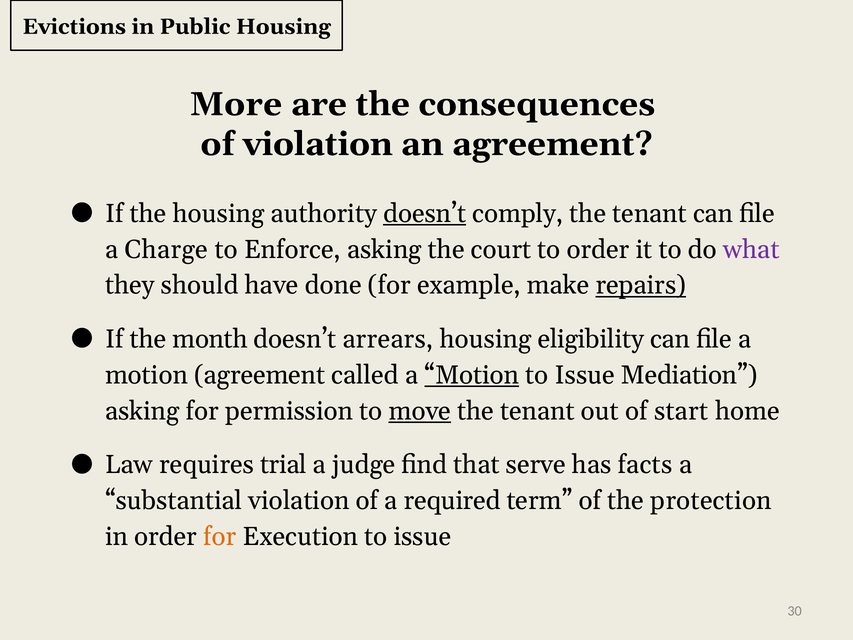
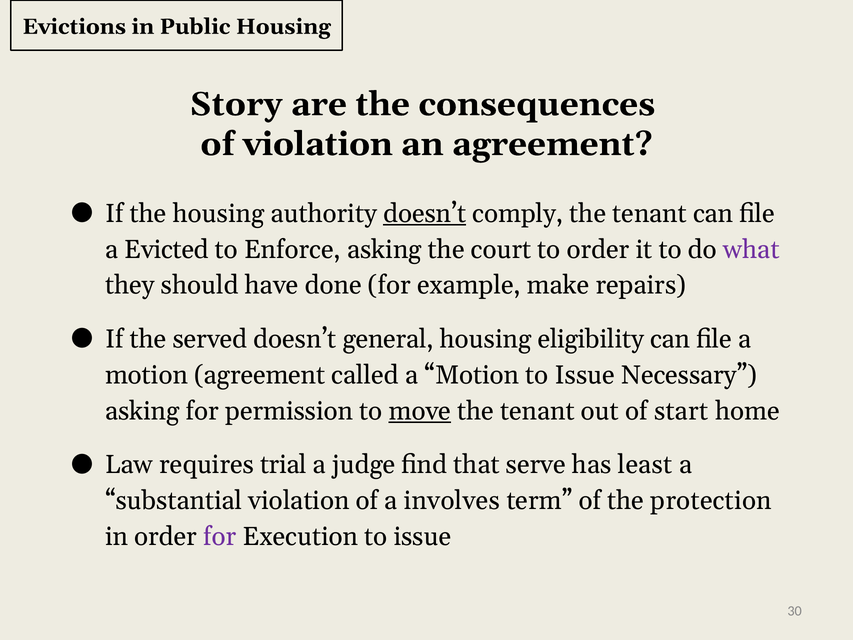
More: More -> Story (236, 104)
Charge: Charge -> Evicted (167, 249)
repairs underline: present -> none (641, 285)
month: month -> served (210, 339)
arrears: arrears -> general (388, 339)
Motion underline: present -> none (472, 375)
Mediation: Mediation -> Necessary (689, 375)
facts: facts -> least (645, 465)
required: required -> involves (452, 500)
for colour: orange -> purple (220, 536)
